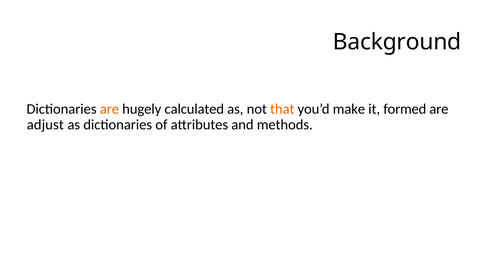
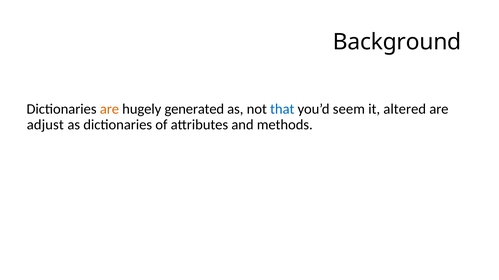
calculated: calculated -> generated (194, 109)
that colour: orange -> blue (282, 109)
make: make -> seem (349, 109)
formed: formed -> altered (405, 109)
